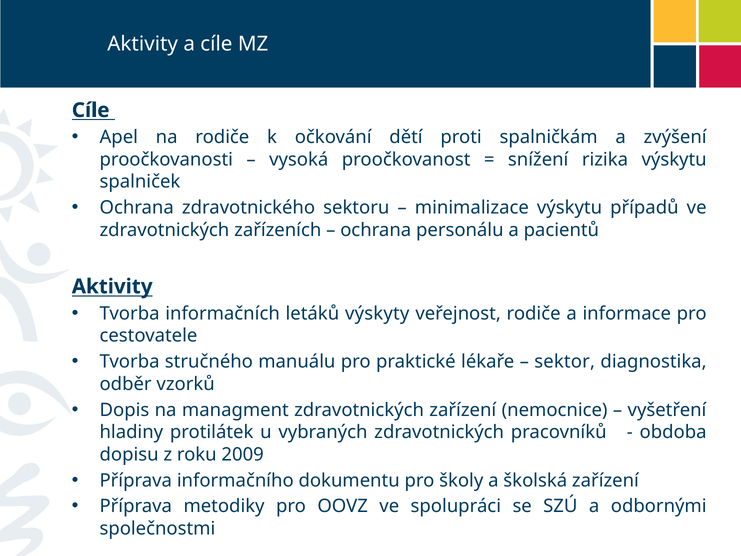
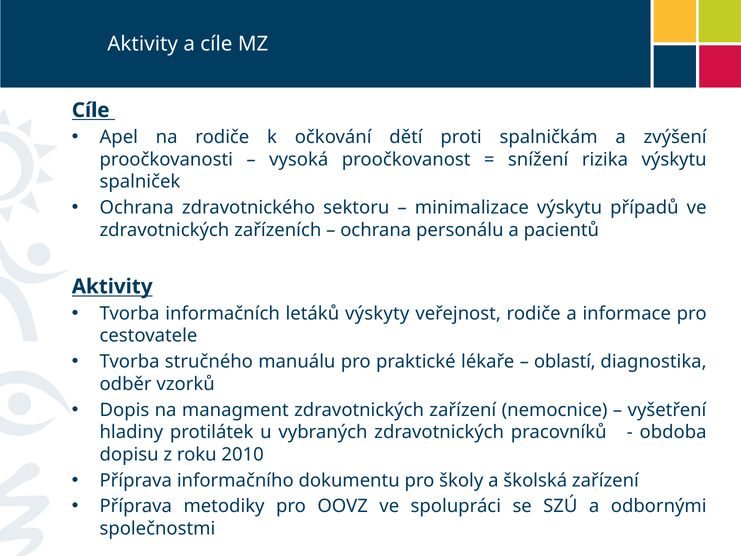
sektor: sektor -> oblastí (565, 362)
2009: 2009 -> 2010 (243, 454)
